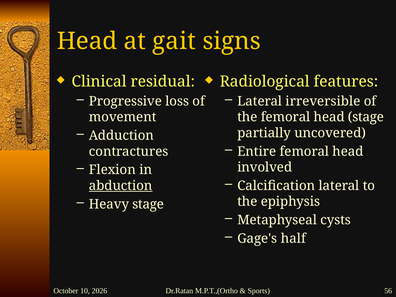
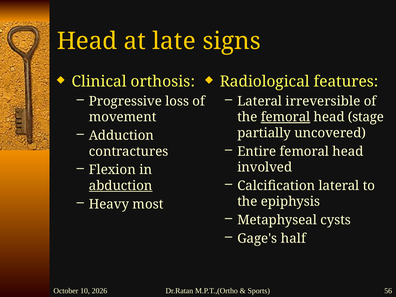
gait: gait -> late (174, 41)
residual: residual -> orthosis (163, 82)
femoral underline: none -> present (286, 117)
Heavy stage: stage -> most (148, 204)
